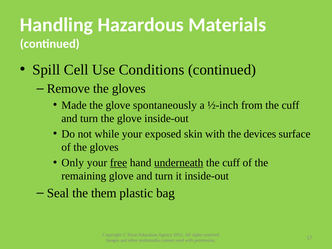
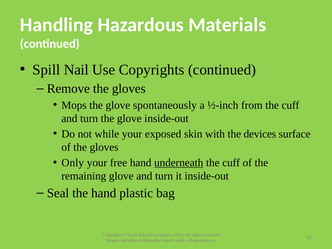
Cell: Cell -> Nail (76, 70)
Conditions: Conditions -> Copyrights (152, 70)
Made: Made -> Mops (74, 105)
free underline: present -> none (119, 163)
the them: them -> hand (104, 193)
